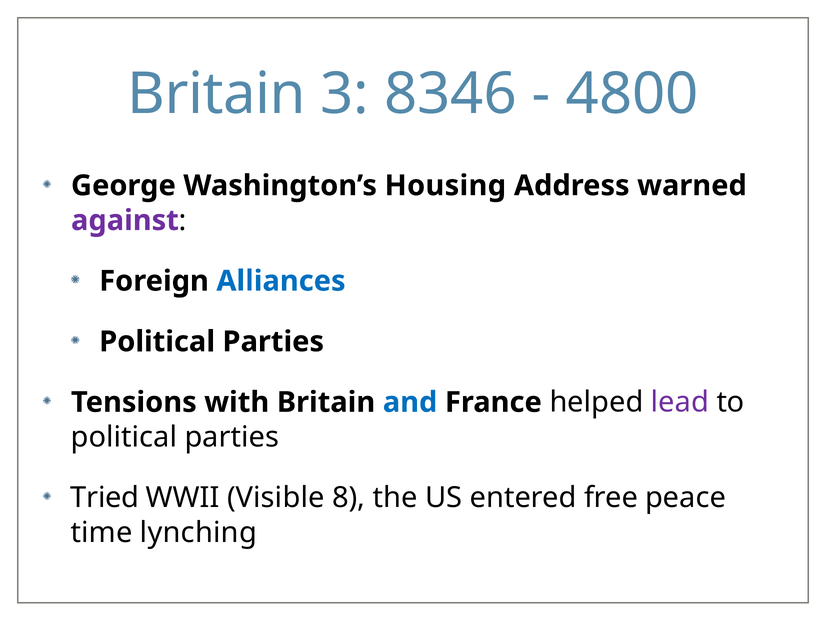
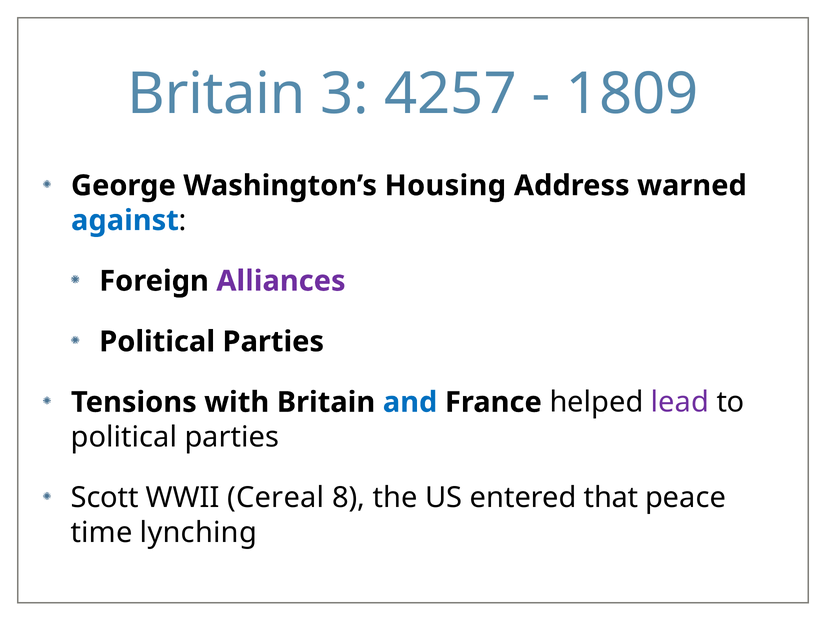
8346: 8346 -> 4257 (450, 94)
4800: 4800 -> 1809 (632, 94)
against colour: purple -> blue (125, 221)
Alliances colour: blue -> purple (281, 281)
Tried: Tried -> Scott (105, 498)
Visible: Visible -> Cereal (276, 498)
free: free -> that (611, 498)
